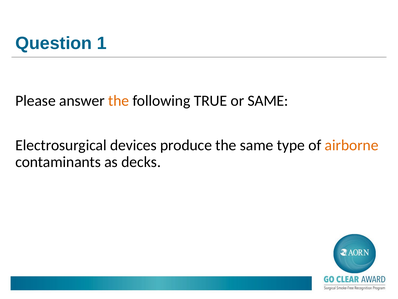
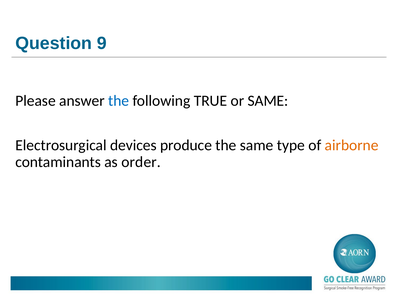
1: 1 -> 9 (102, 43)
the colour: orange -> blue (119, 101)
decks: decks -> order (141, 162)
